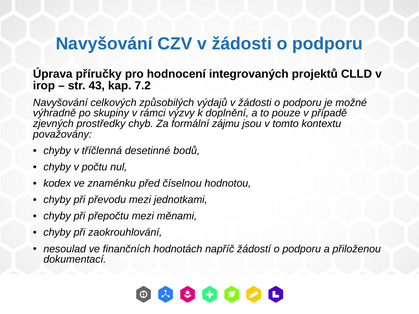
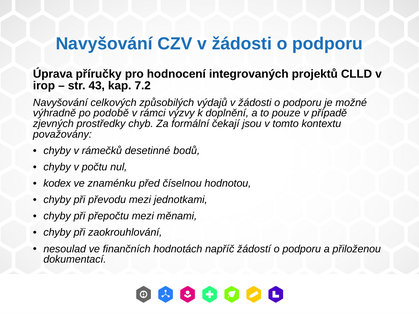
skupiny: skupiny -> podobě (111, 113)
zájmu: zájmu -> čekají (226, 124)
tříčlenná: tříčlenná -> rámečků (102, 151)
